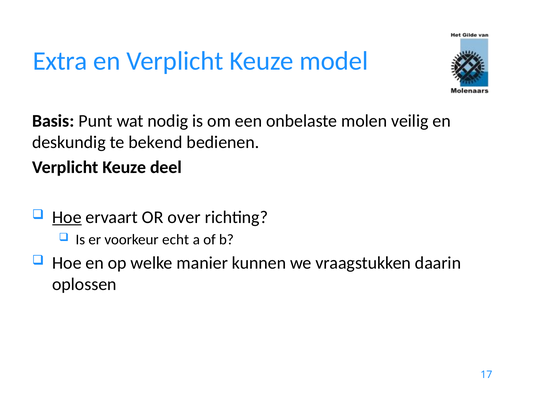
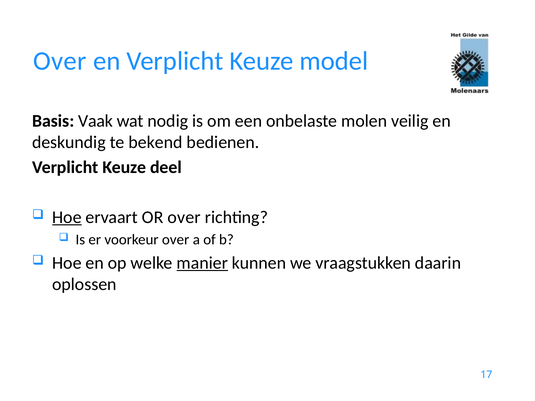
Extra: Extra -> Over (60, 61)
Punt: Punt -> Vaak (96, 121)
voorkeur echt: echt -> over (176, 240)
manier underline: none -> present (202, 263)
